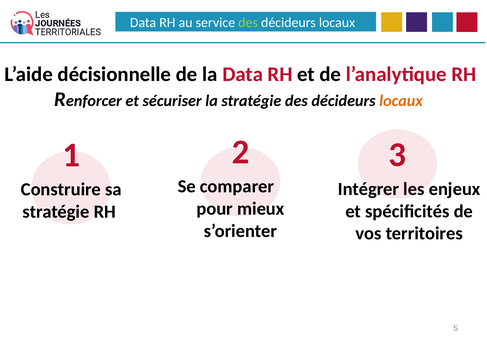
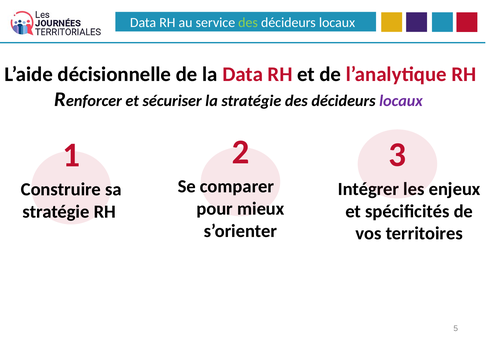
locaux colour: orange -> purple (401, 101)
